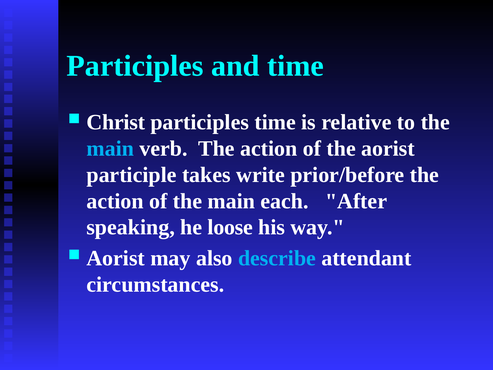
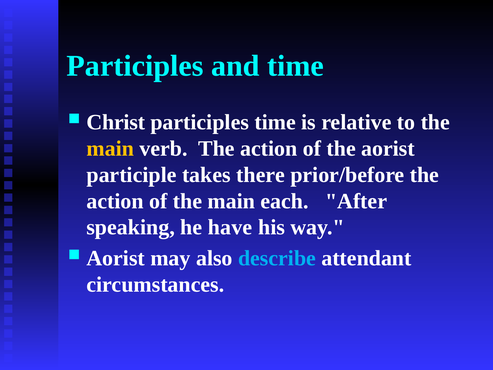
main colour: light blue -> yellow (110, 148)
write: write -> there (261, 175)
loose: loose -> have (230, 227)
